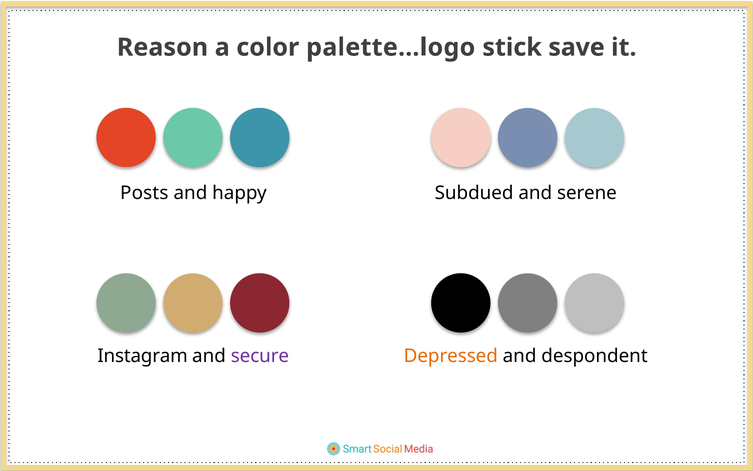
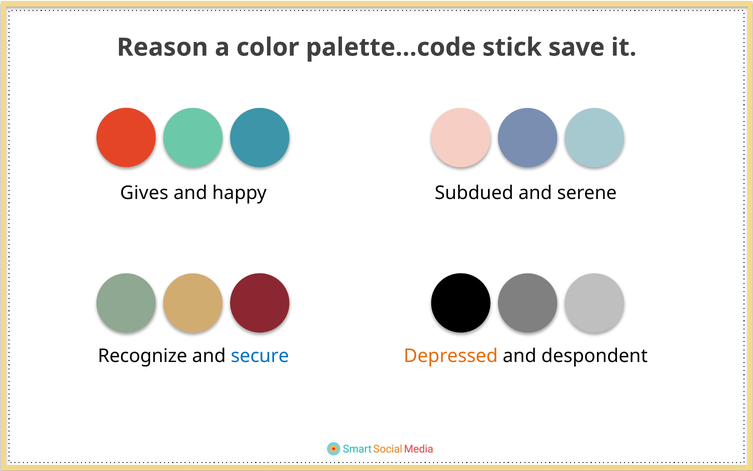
palette…logo: palette…logo -> palette…code (391, 47)
Posts: Posts -> Gives (144, 193)
Instagram: Instagram -> Recognize (143, 356)
secure colour: purple -> blue (260, 356)
